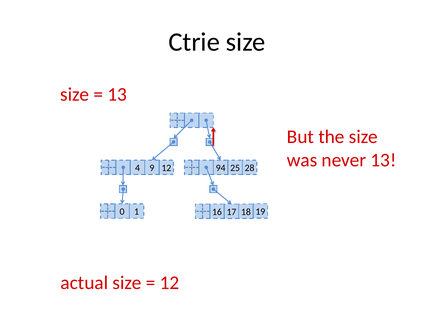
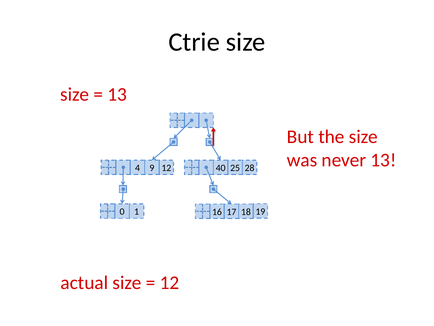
94: 94 -> 40 (221, 168)
